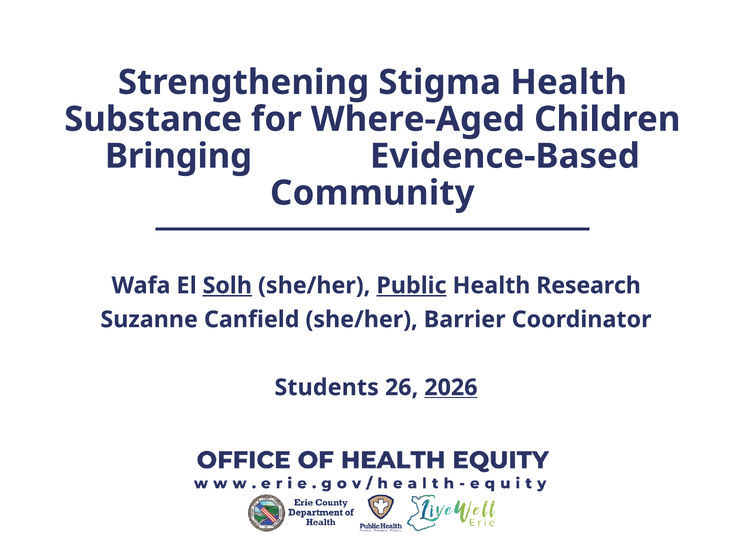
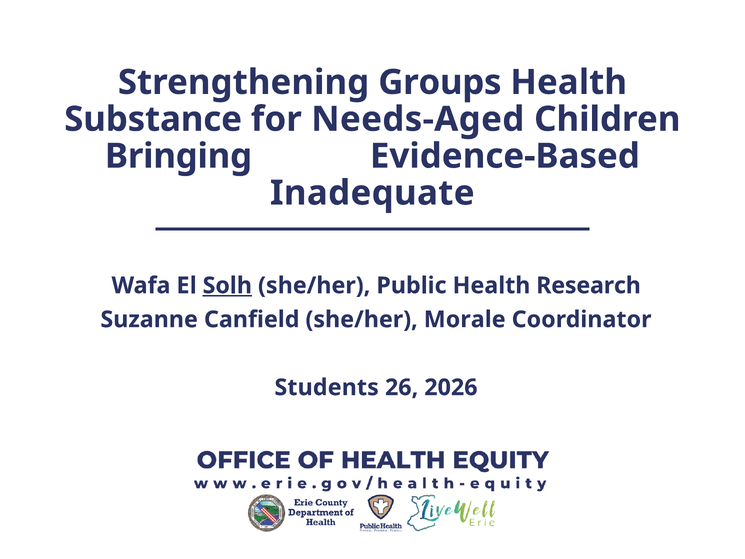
Stigma: Stigma -> Groups (440, 82)
Where-Aged: Where-Aged -> Needs-Aged (418, 119)
Community: Community -> Inadequate (372, 193)
Public underline: present -> none (411, 285)
Barrier: Barrier -> Morale (465, 319)
2026 underline: present -> none (451, 387)
